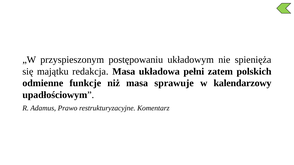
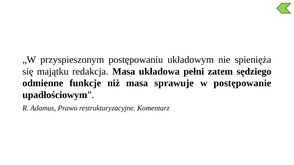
polskich: polskich -> sędziego (254, 72)
kalendarzowy: kalendarzowy -> postępowanie (242, 83)
